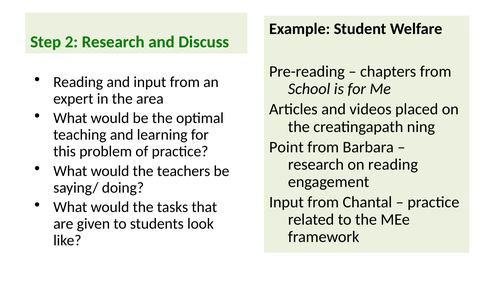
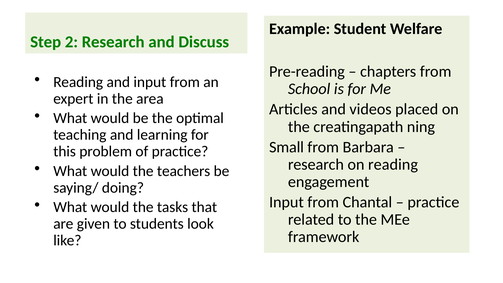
Point: Point -> Small (287, 147)
